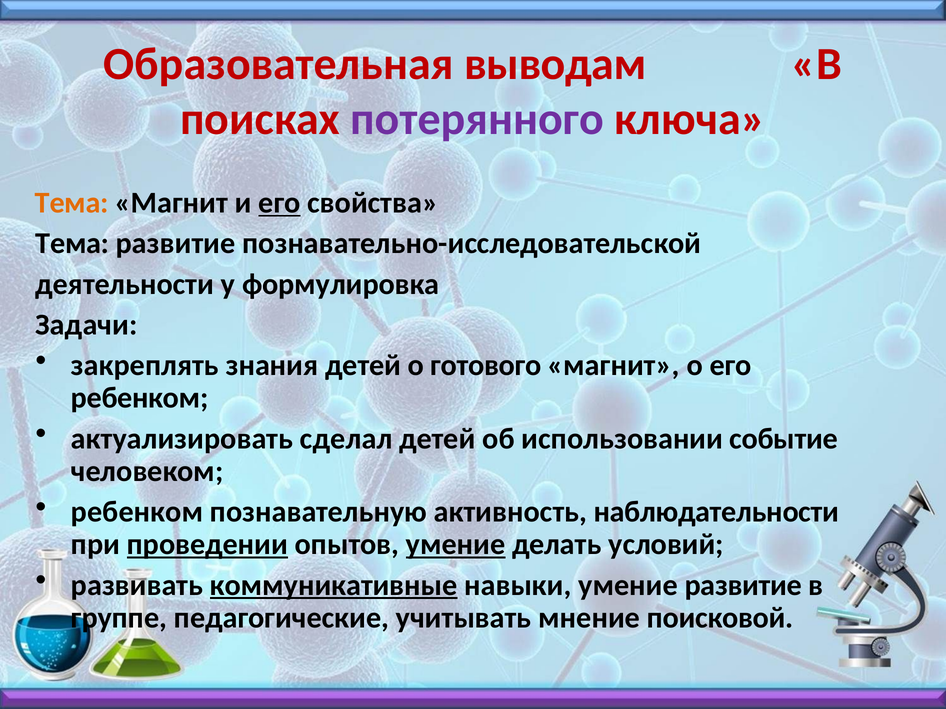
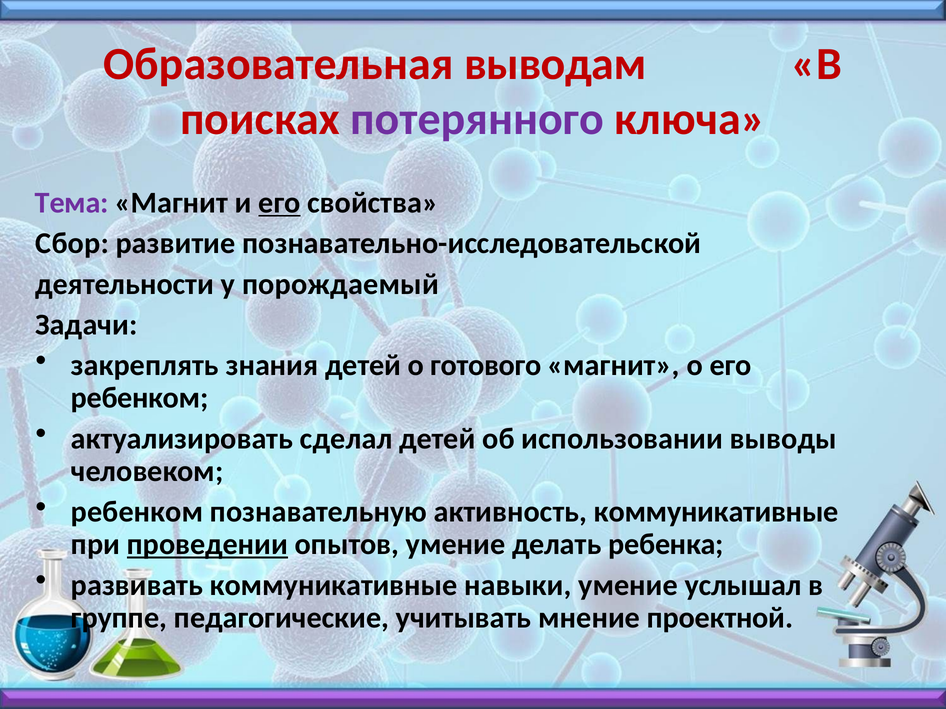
Тема colour: orange -> purple (72, 203)
Тема: Тема -> Сбор (72, 244)
формулировка: формулировка -> порождаемый (340, 284)
событие: событие -> выводы (783, 439)
активность наблюдательности: наблюдательности -> коммуникативные (716, 512)
умение underline: present -> none (456, 545)
условий: условий -> ребенка (666, 545)
коммуникативные underline: present -> none (334, 585)
умение развитие: развитие -> услышал (743, 585)
поисковой: поисковой -> проектной (720, 618)
